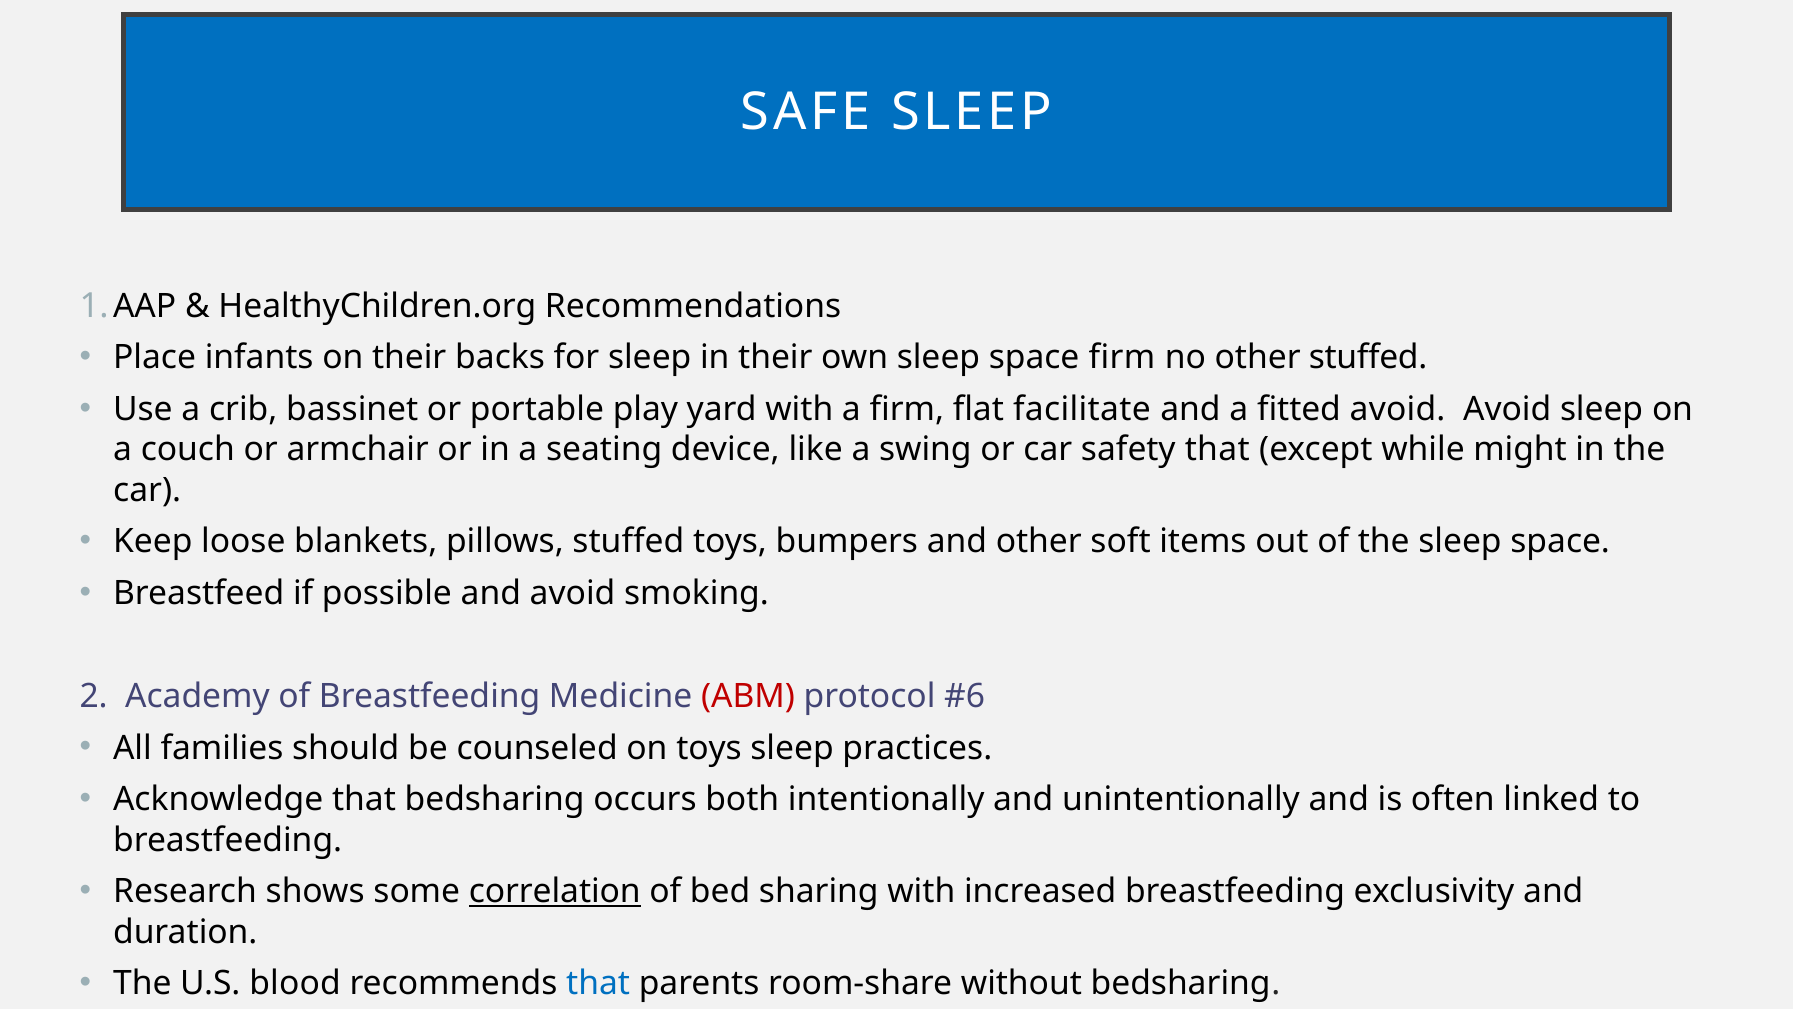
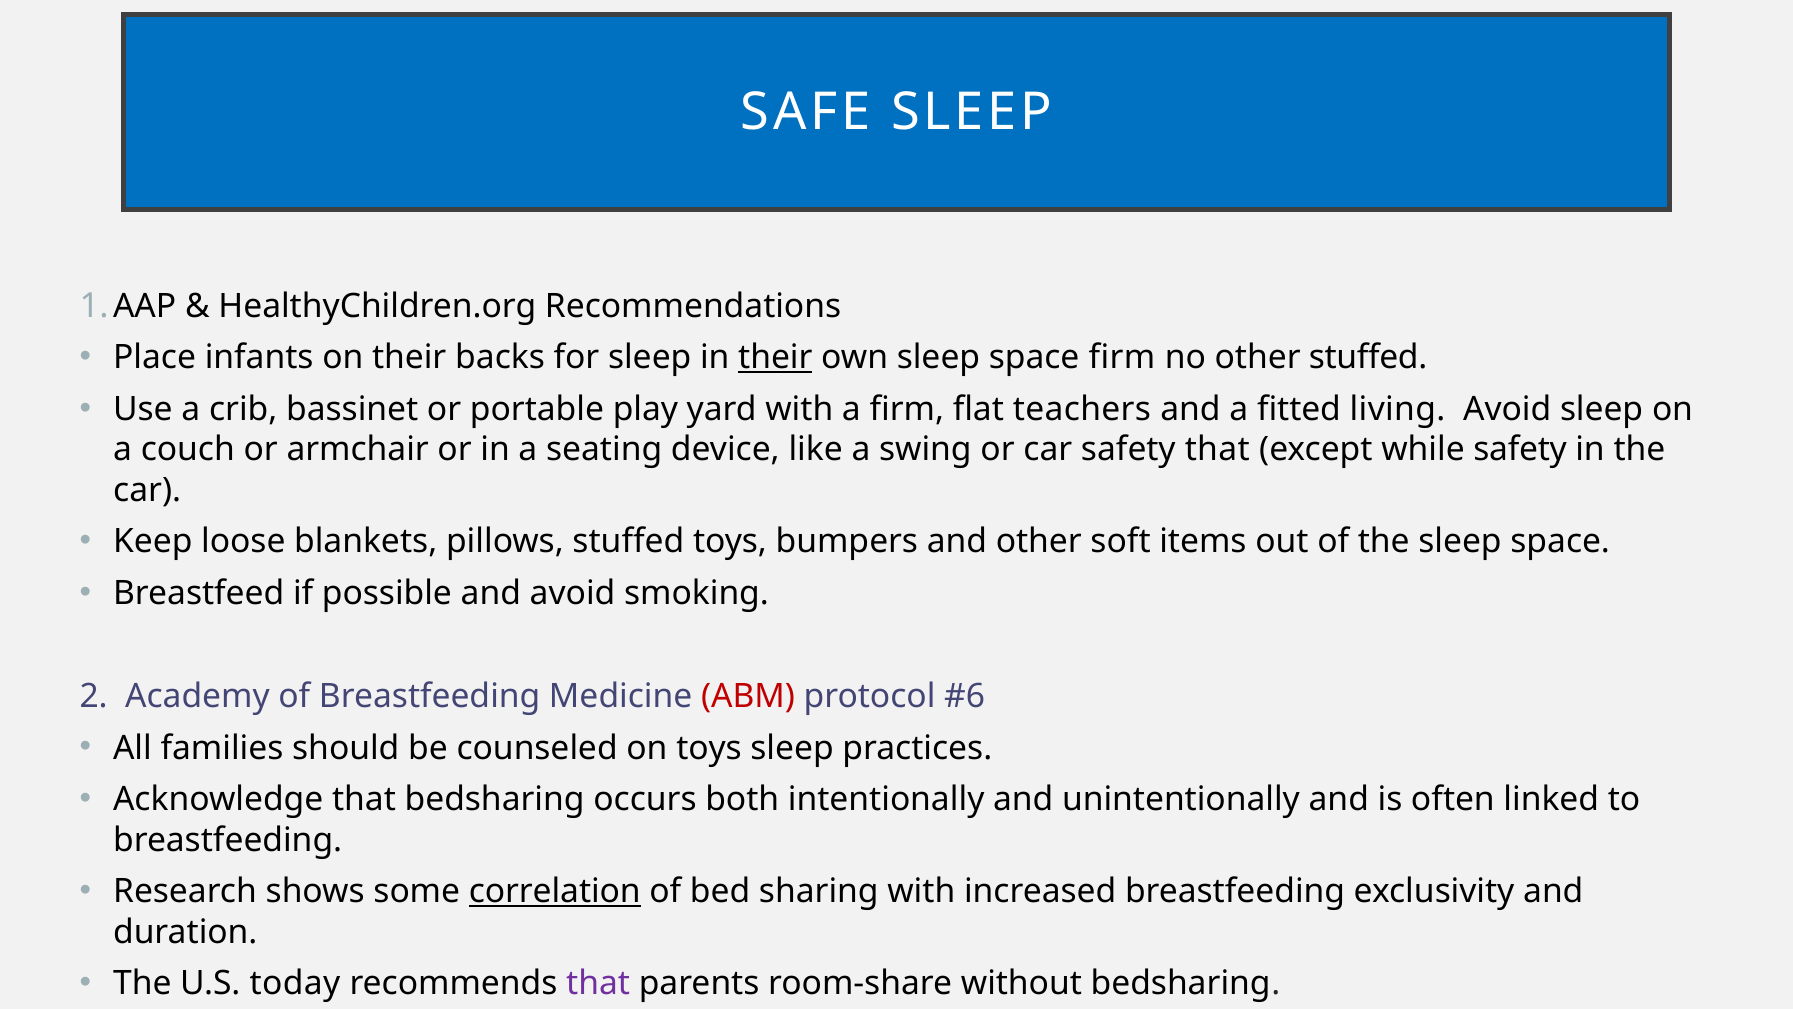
their underline: none -> present (775, 358)
facilitate: facilitate -> teachers (1082, 409)
fitted avoid: avoid -> living (1398, 409)
while might: might -> safety (1520, 450)
blood: blood -> today (295, 983)
that colour: blue -> purple (598, 983)
